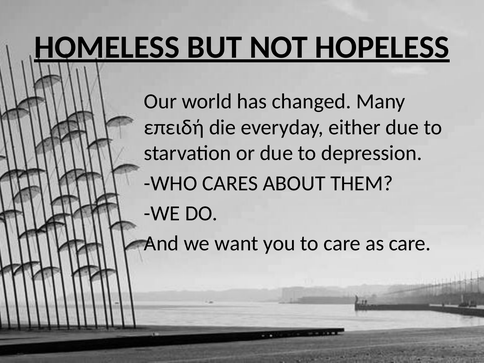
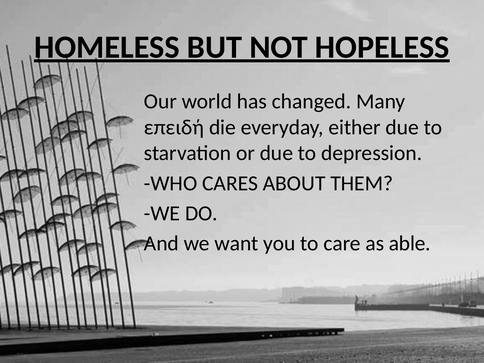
as care: care -> able (410, 244)
